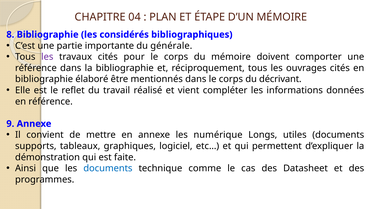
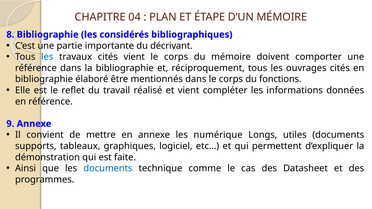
générale: générale -> décrivant (171, 46)
les colour: purple -> blue (47, 57)
cités pour: pour -> vient (134, 57)
décrivant: décrivant -> fonctions (280, 79)
